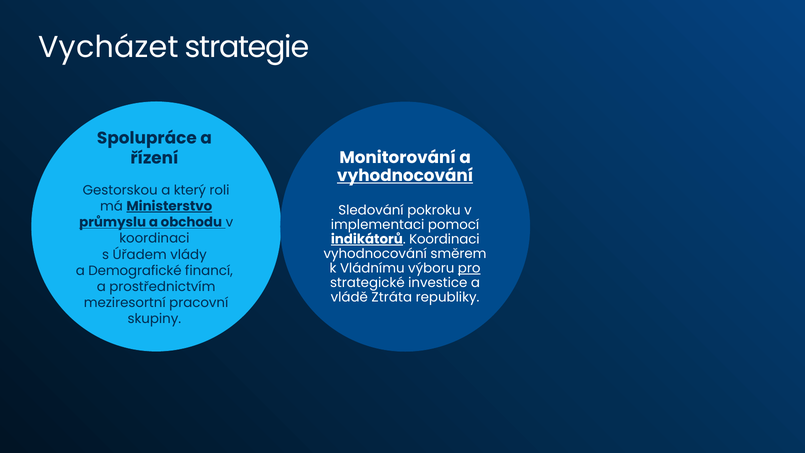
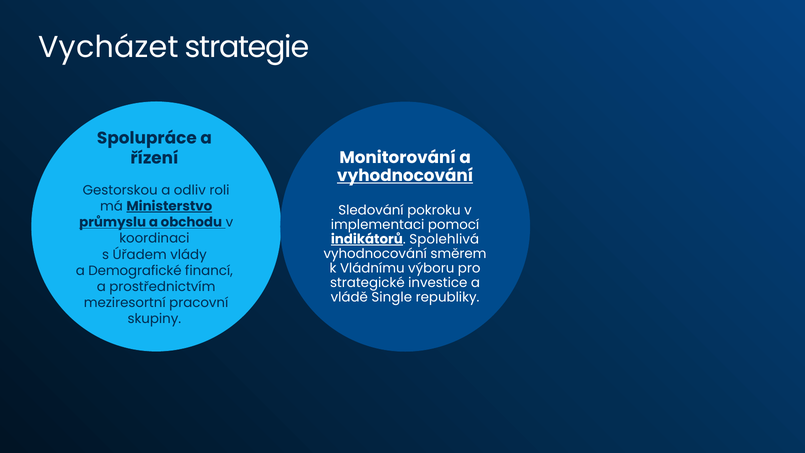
který: který -> odliv (190, 190)
indikátorů Koordinaci: Koordinaci -> Spolehlivá (444, 239)
pro underline: present -> none (469, 268)
Ztráta: Ztráta -> Single (392, 297)
